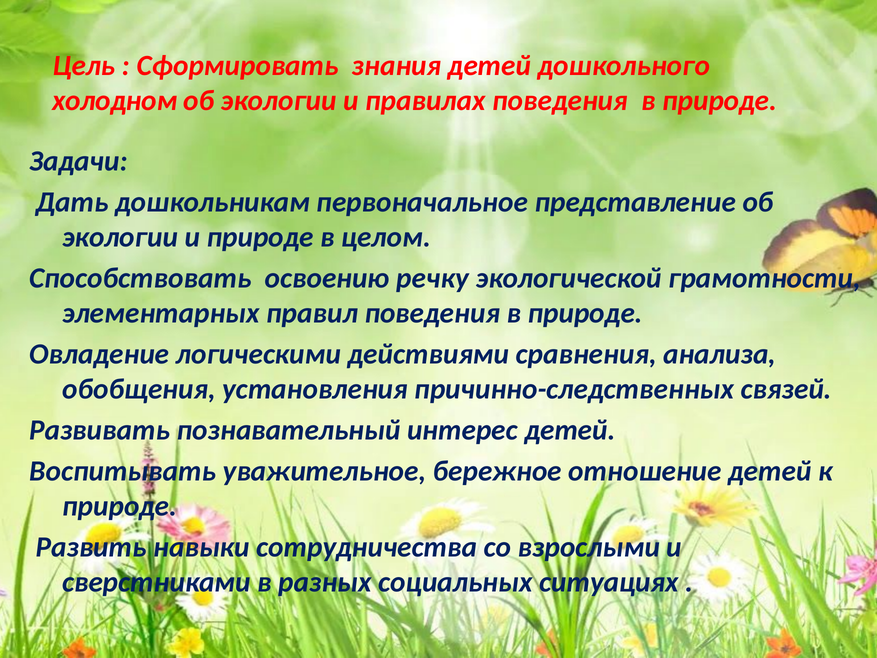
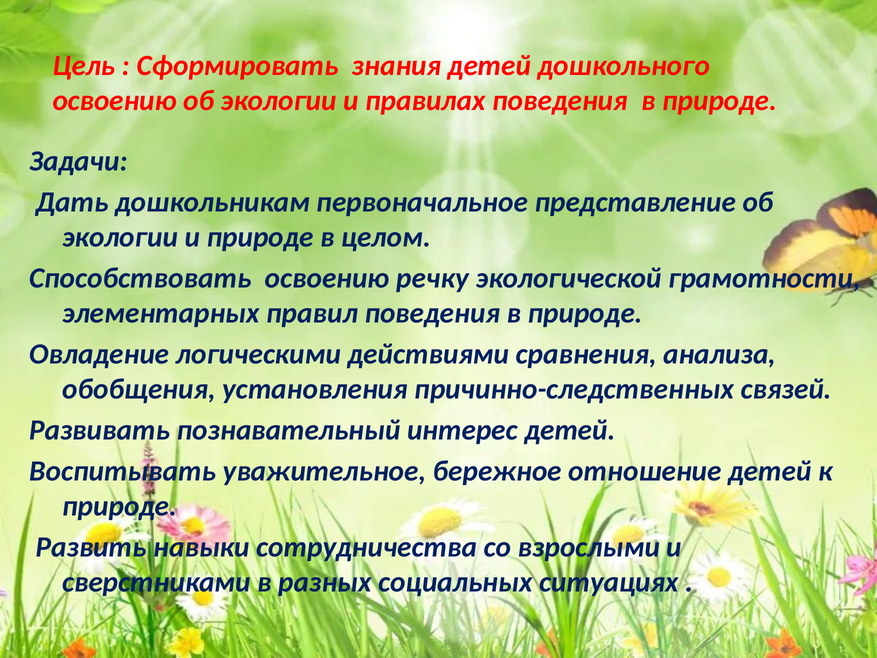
холодном: холодном -> освоению (115, 101)
